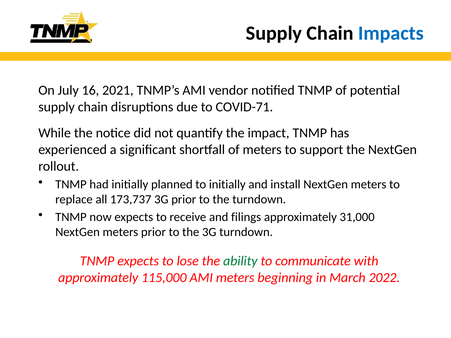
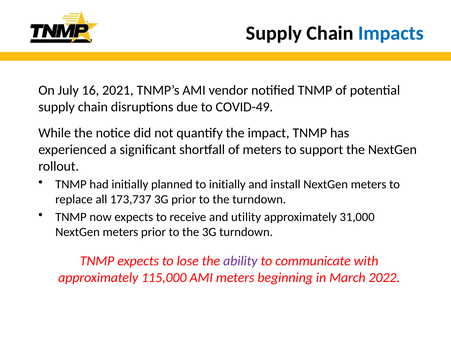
COVID-71: COVID-71 -> COVID-49 (244, 107)
filings: filings -> utility (246, 217)
ability colour: green -> purple (240, 261)
